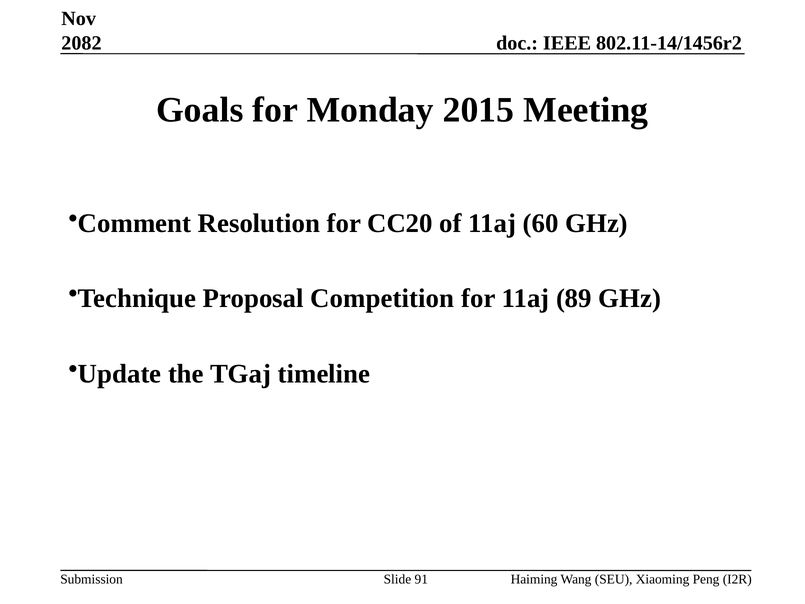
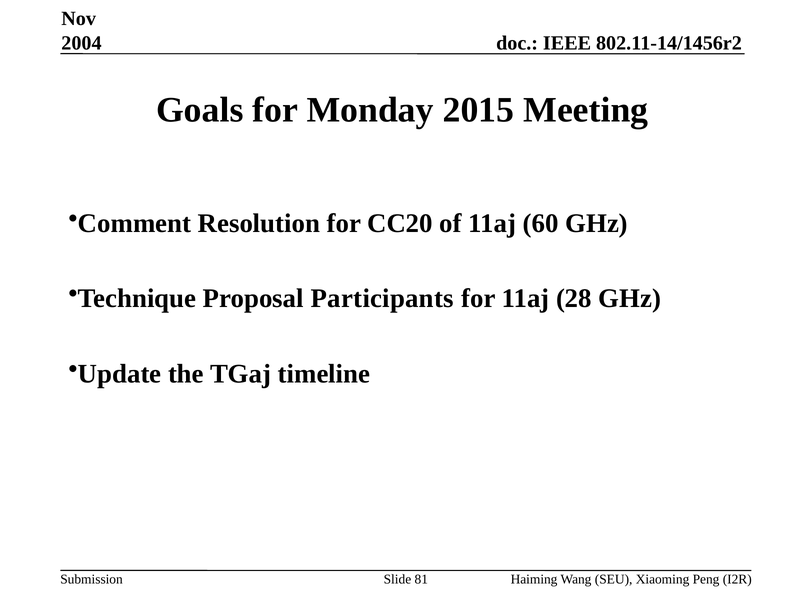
2082: 2082 -> 2004 (81, 43)
Competition: Competition -> Participants (382, 298)
89: 89 -> 28 (574, 298)
91: 91 -> 81 (421, 579)
